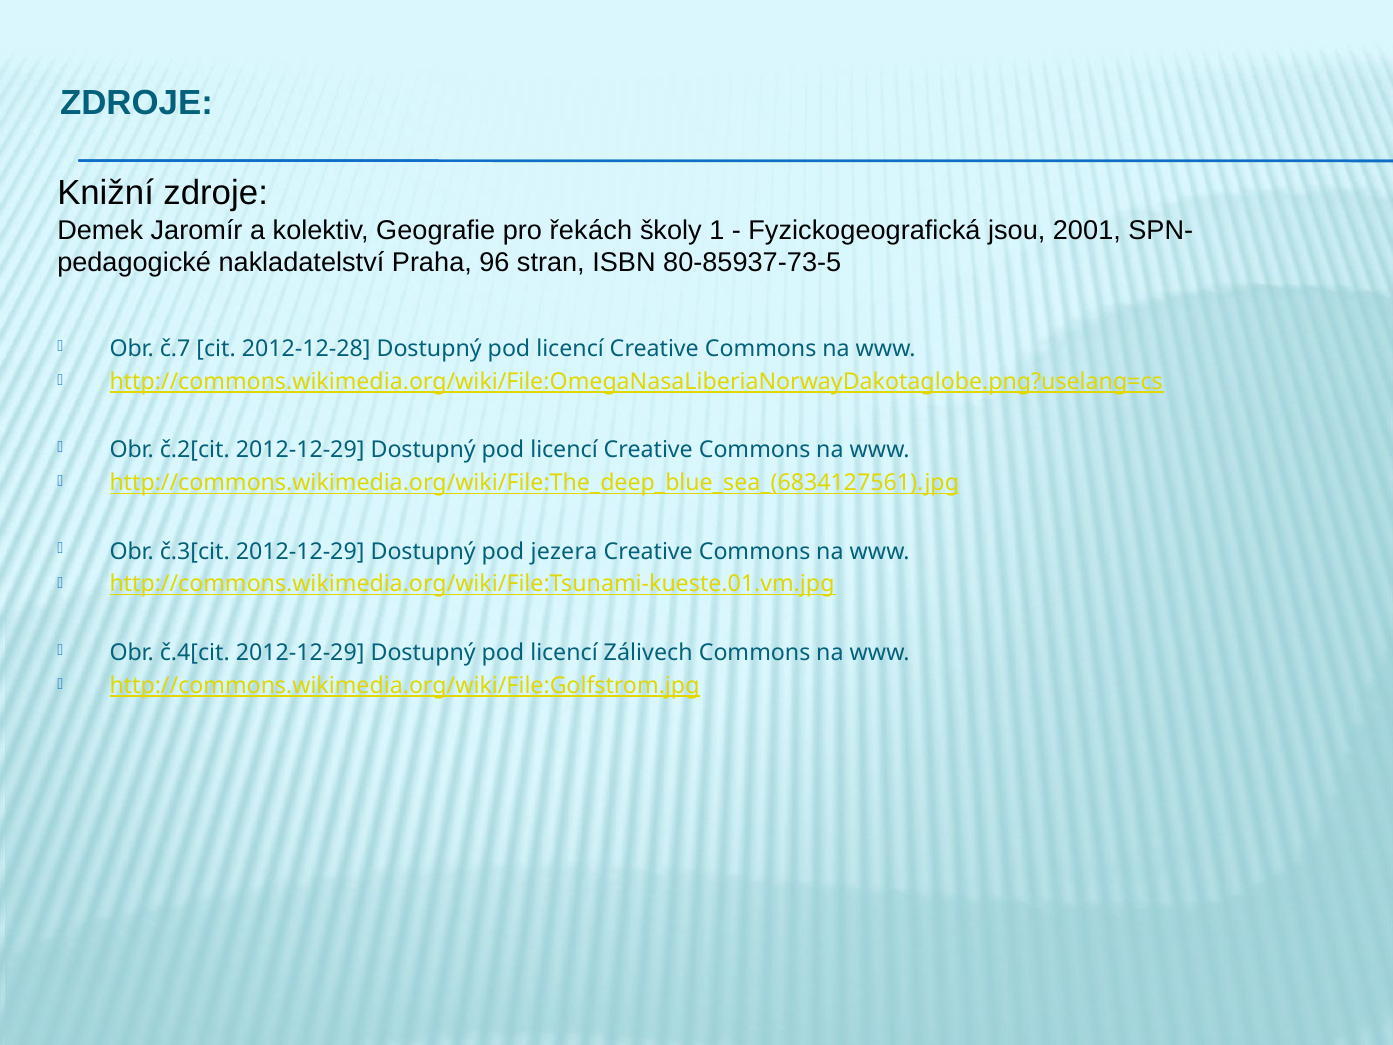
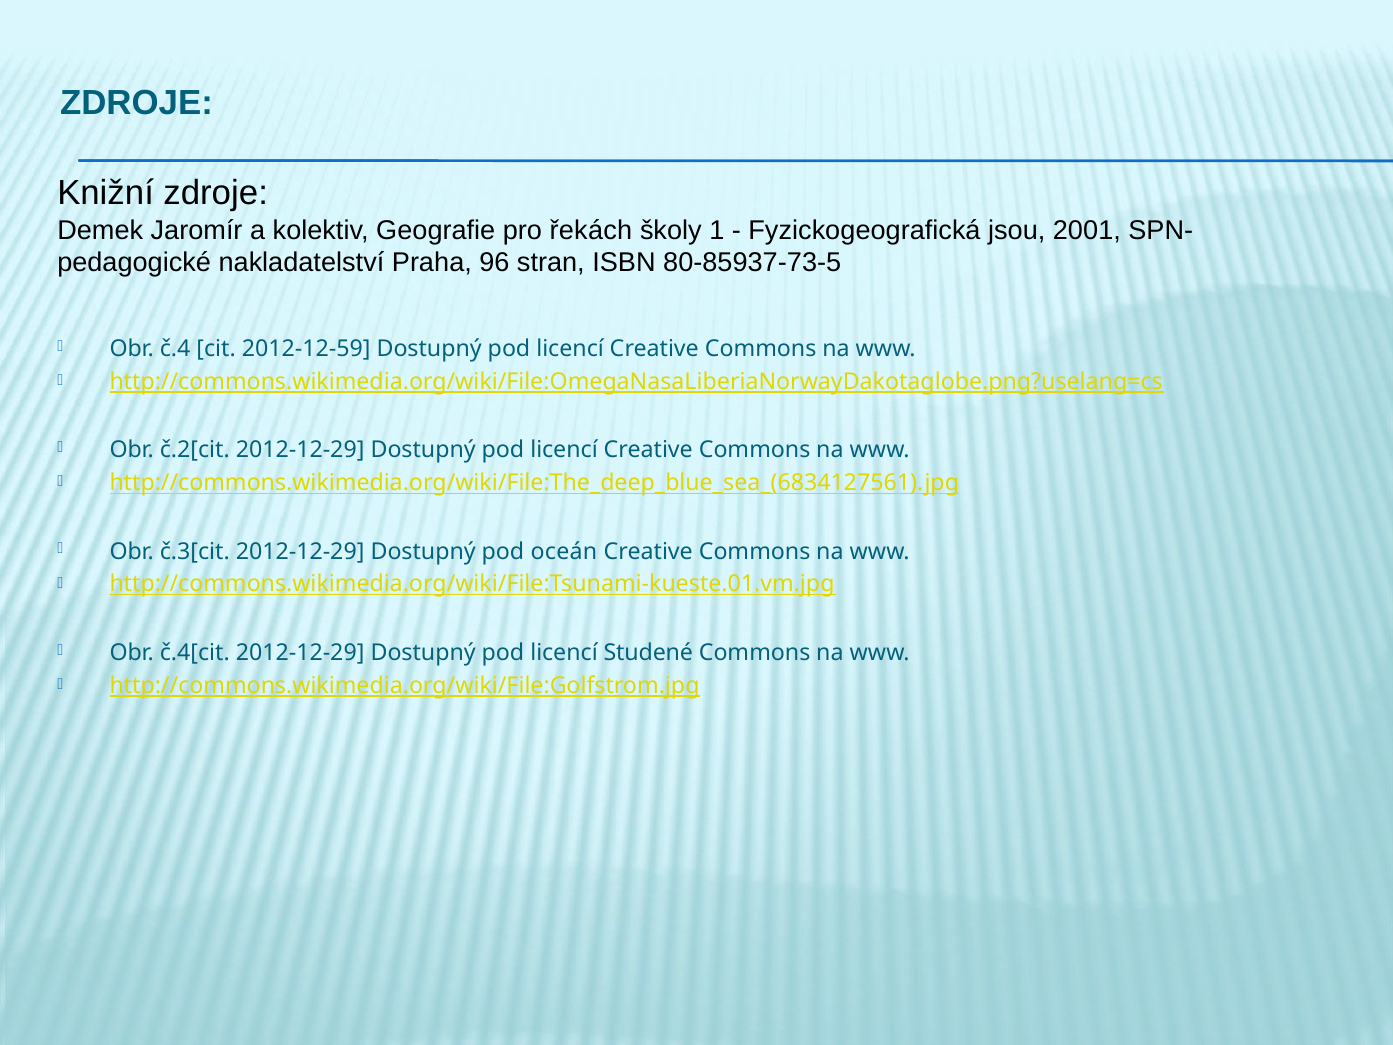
č.7: č.7 -> č.4 (175, 349)
2012-12-28: 2012-12-28 -> 2012-12-59 (306, 349)
jezera: jezera -> oceán (564, 551)
Zálivech: Zálivech -> Studené (648, 653)
